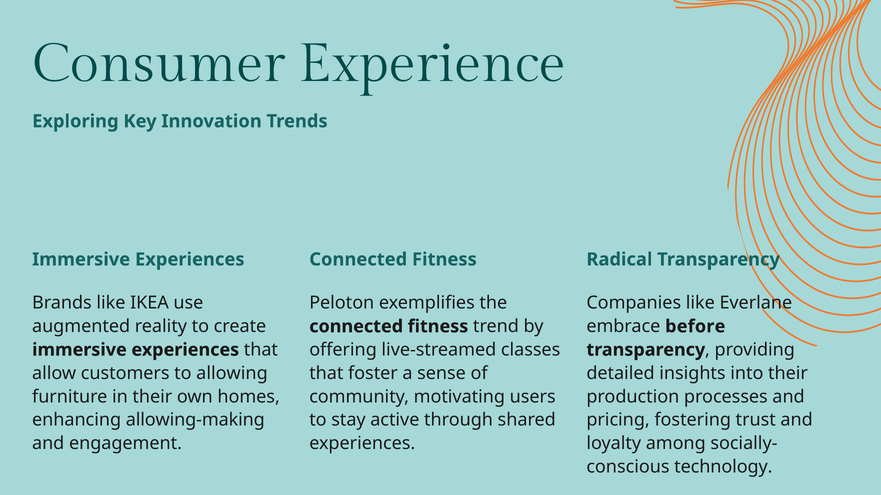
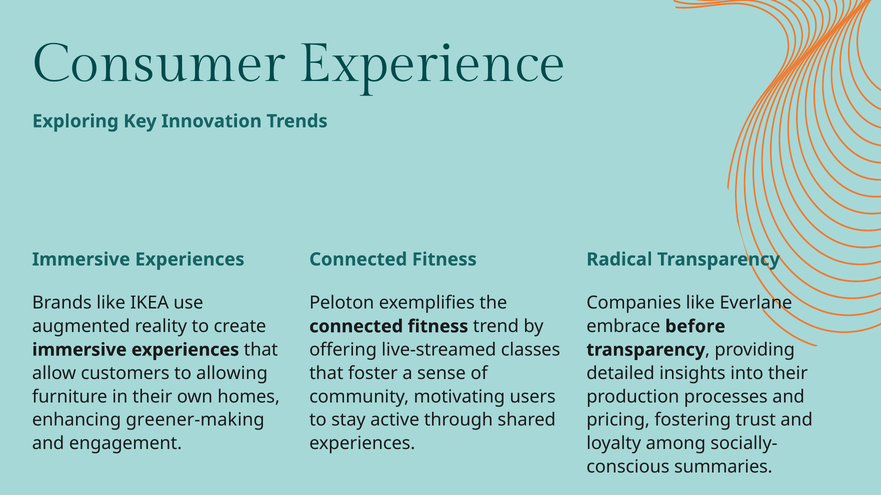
allowing-making: allowing-making -> greener-making (195, 420)
technology: technology -> summaries (723, 467)
